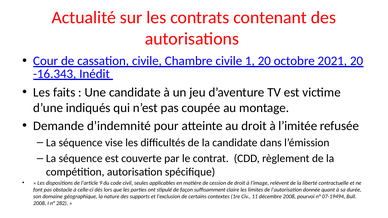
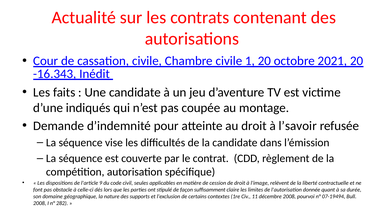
l’imitée: l’imitée -> l’savoir (298, 126)
